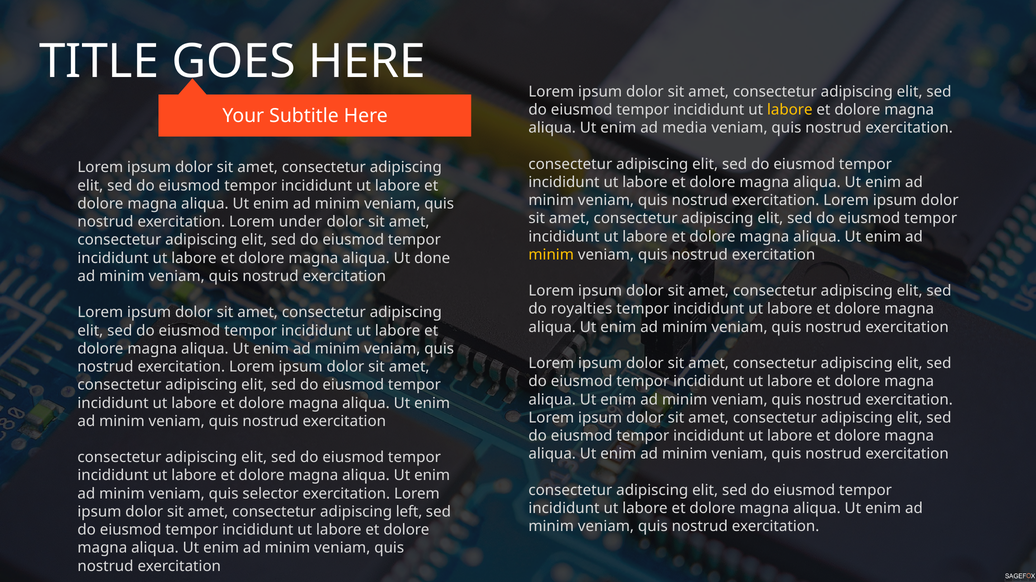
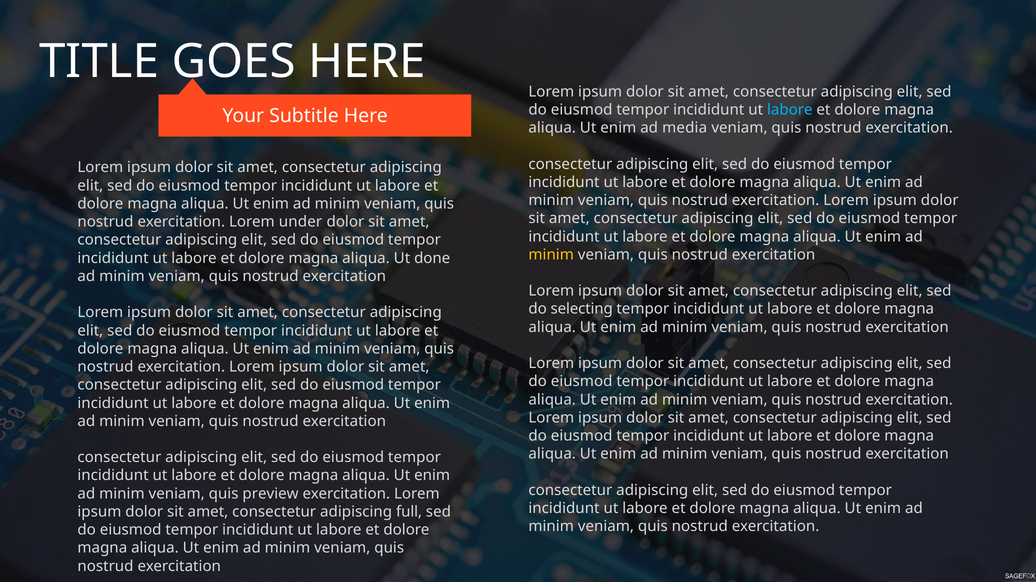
labore colour: yellow -> light blue (790, 110)
royalties: royalties -> selecting (582, 309)
selector: selector -> preview (271, 494)
left: left -> full (409, 512)
